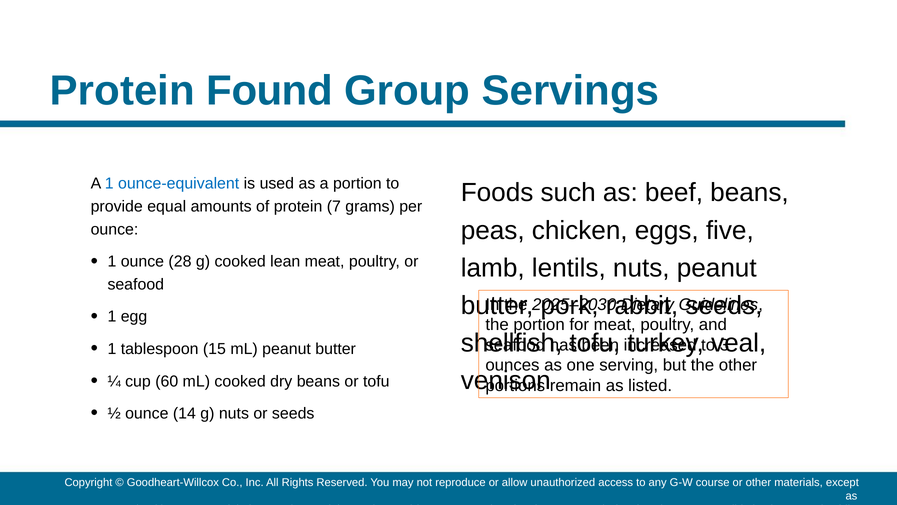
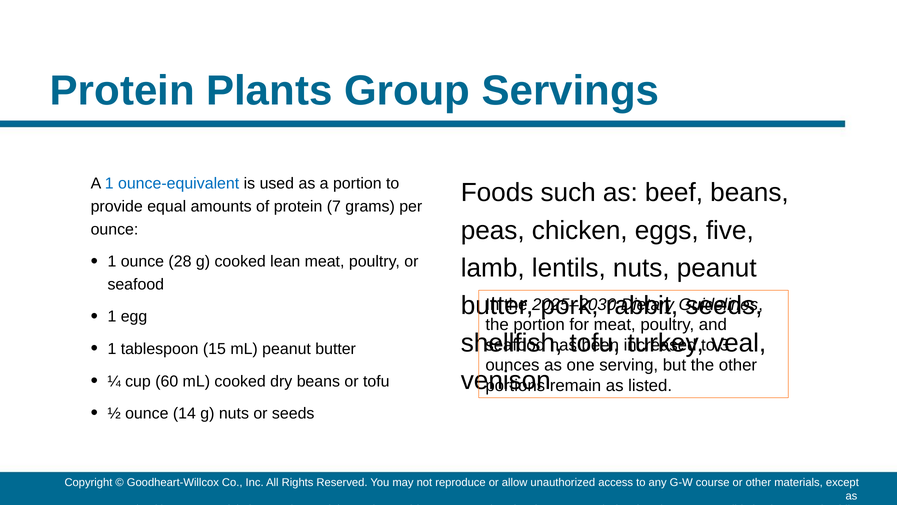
Found: Found -> Plants (269, 91)
